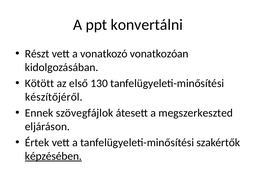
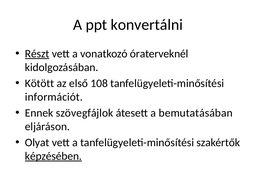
Részt underline: none -> present (37, 54)
vonatkozóan: vonatkozóan -> óraterveknél (159, 54)
130: 130 -> 108 (99, 83)
készítőjéről: készítőjéről -> információt (54, 97)
megszerkeszted: megszerkeszted -> bemutatásában (196, 113)
Értek: Értek -> Olyat (37, 142)
